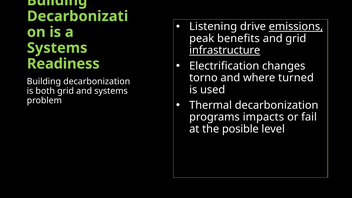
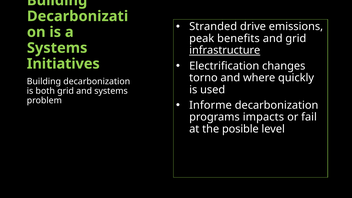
Listening: Listening -> Stranded (213, 27)
emissions underline: present -> none (296, 27)
Readiness: Readiness -> Initiatives (63, 64)
turned: turned -> quickly (296, 78)
Thermal: Thermal -> Informe (211, 105)
